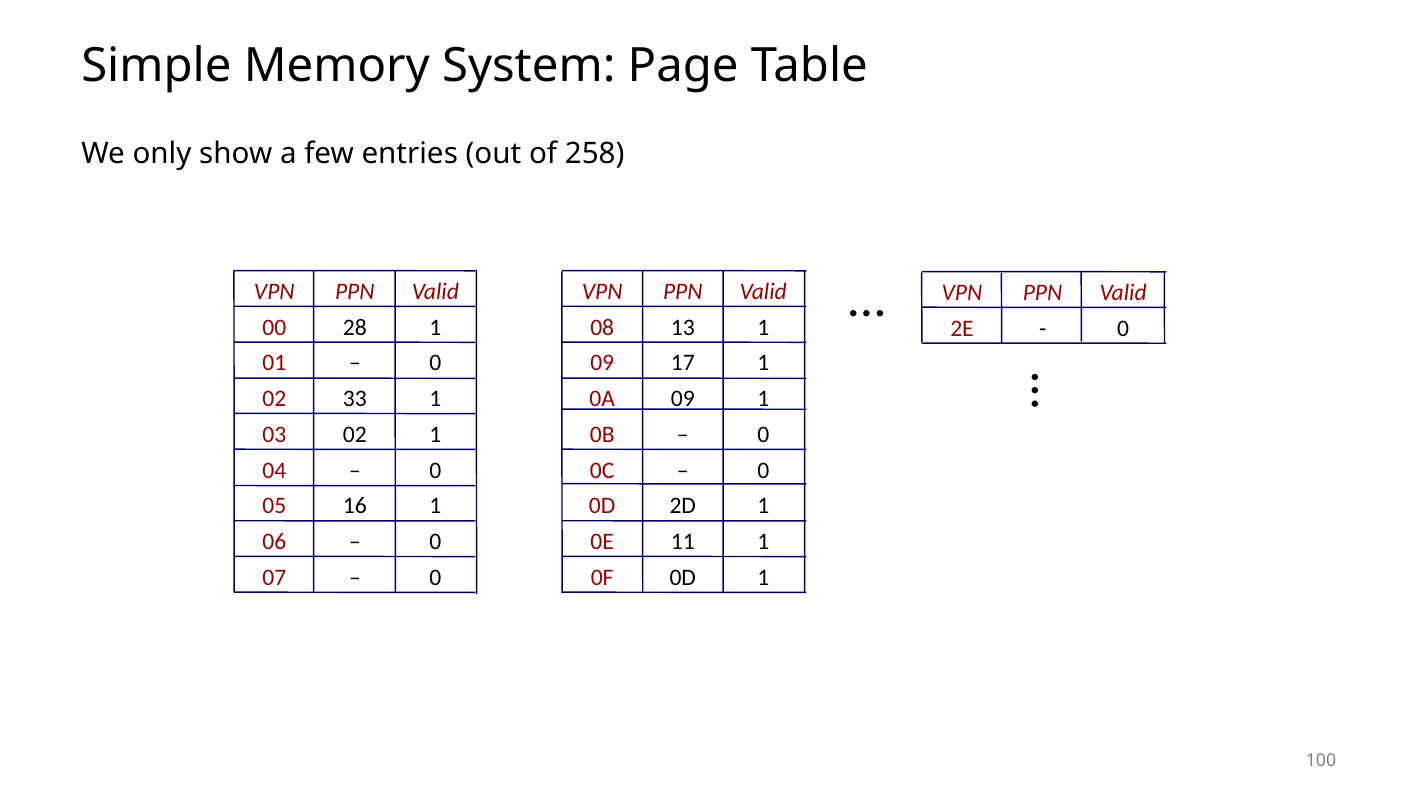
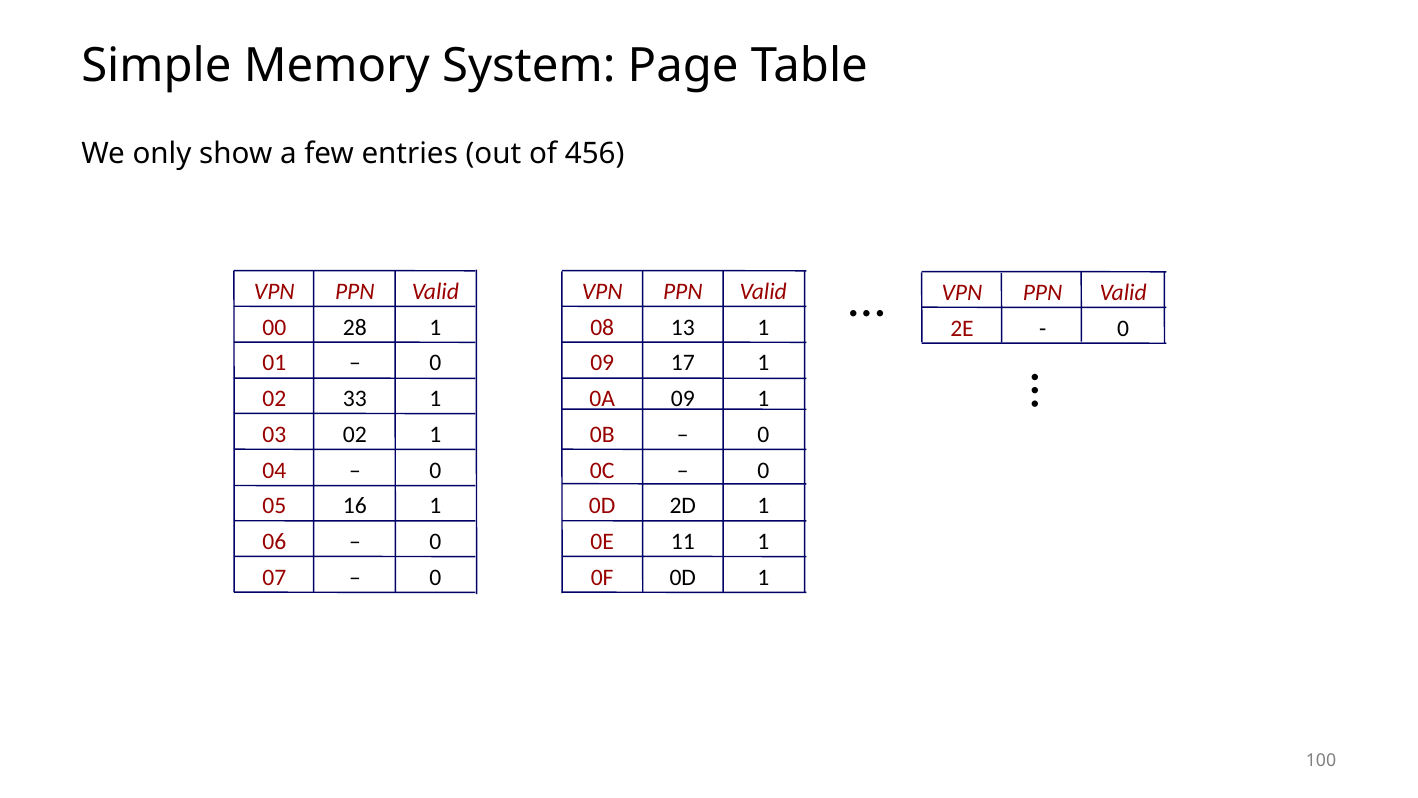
258: 258 -> 456 (595, 154)
